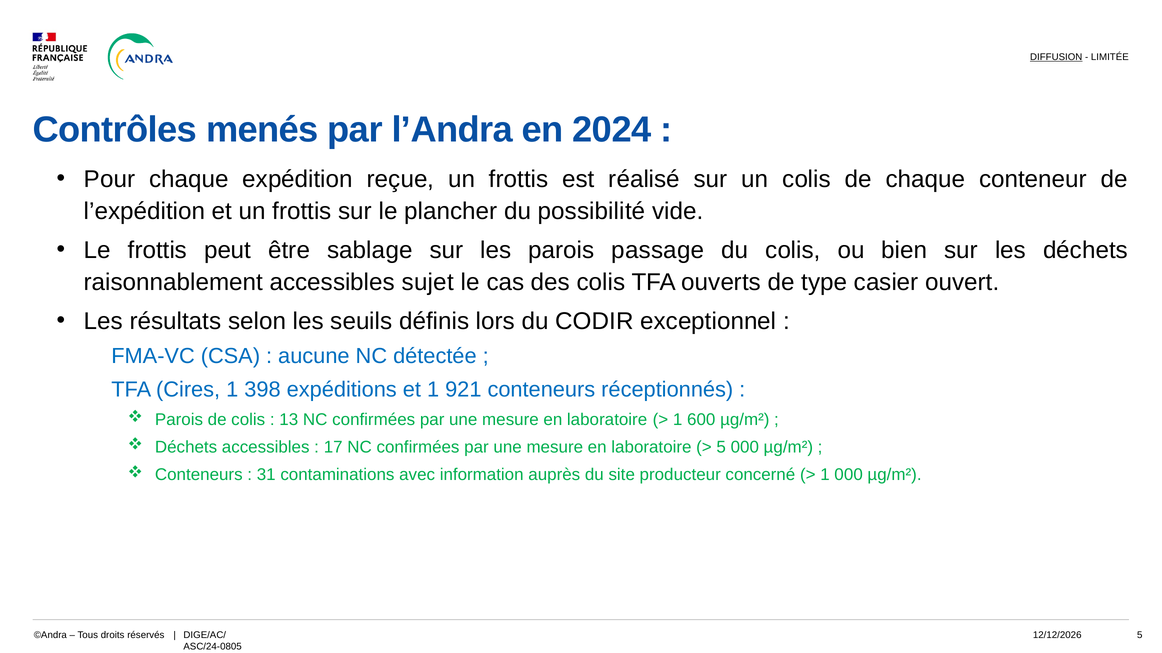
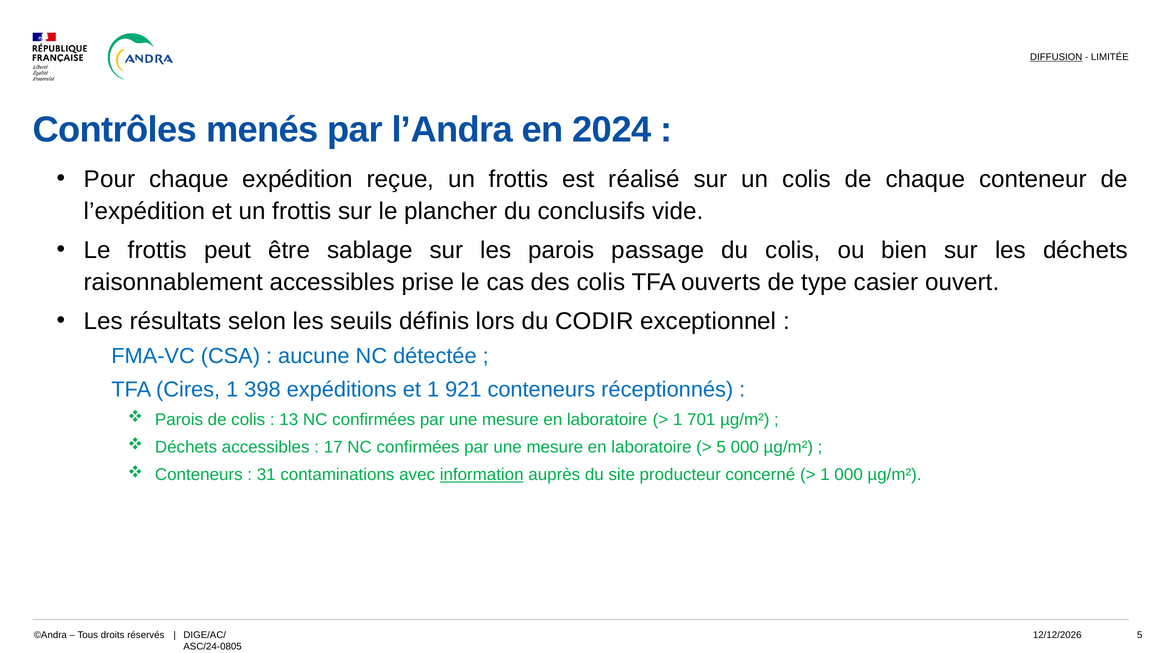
possibilité: possibilité -> conclusifs (592, 211)
sujet: sujet -> prise (428, 282)
600: 600 -> 701 (701, 420)
information underline: none -> present (482, 475)
